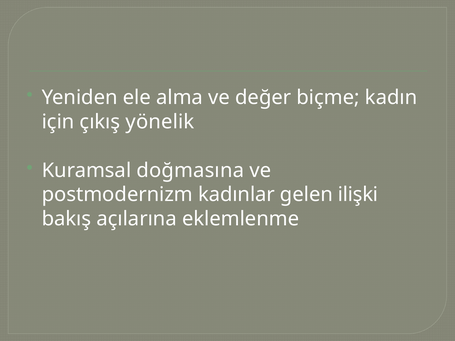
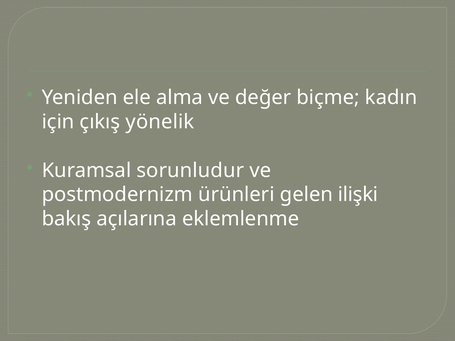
doğmasına: doğmasına -> sorunludur (190, 171)
kadınlar: kadınlar -> ürünleri (236, 195)
